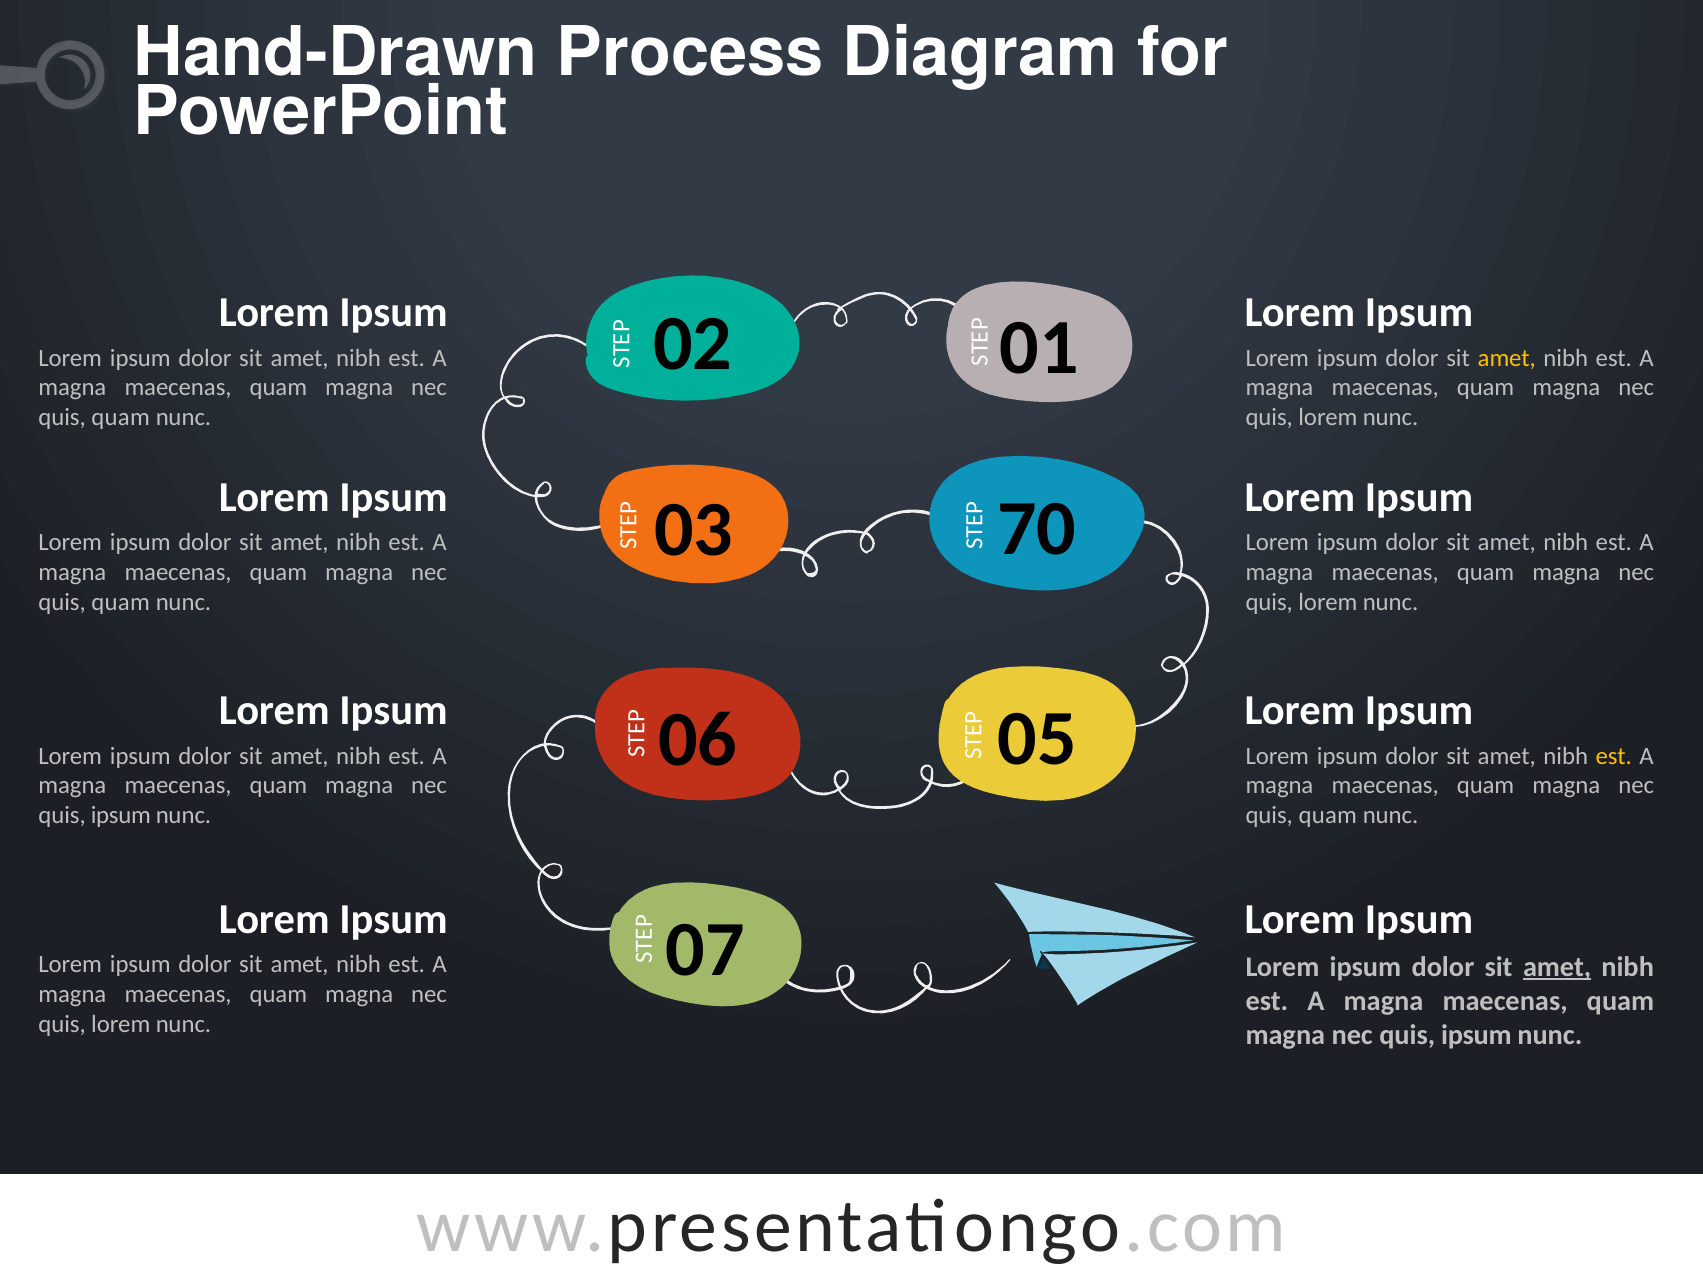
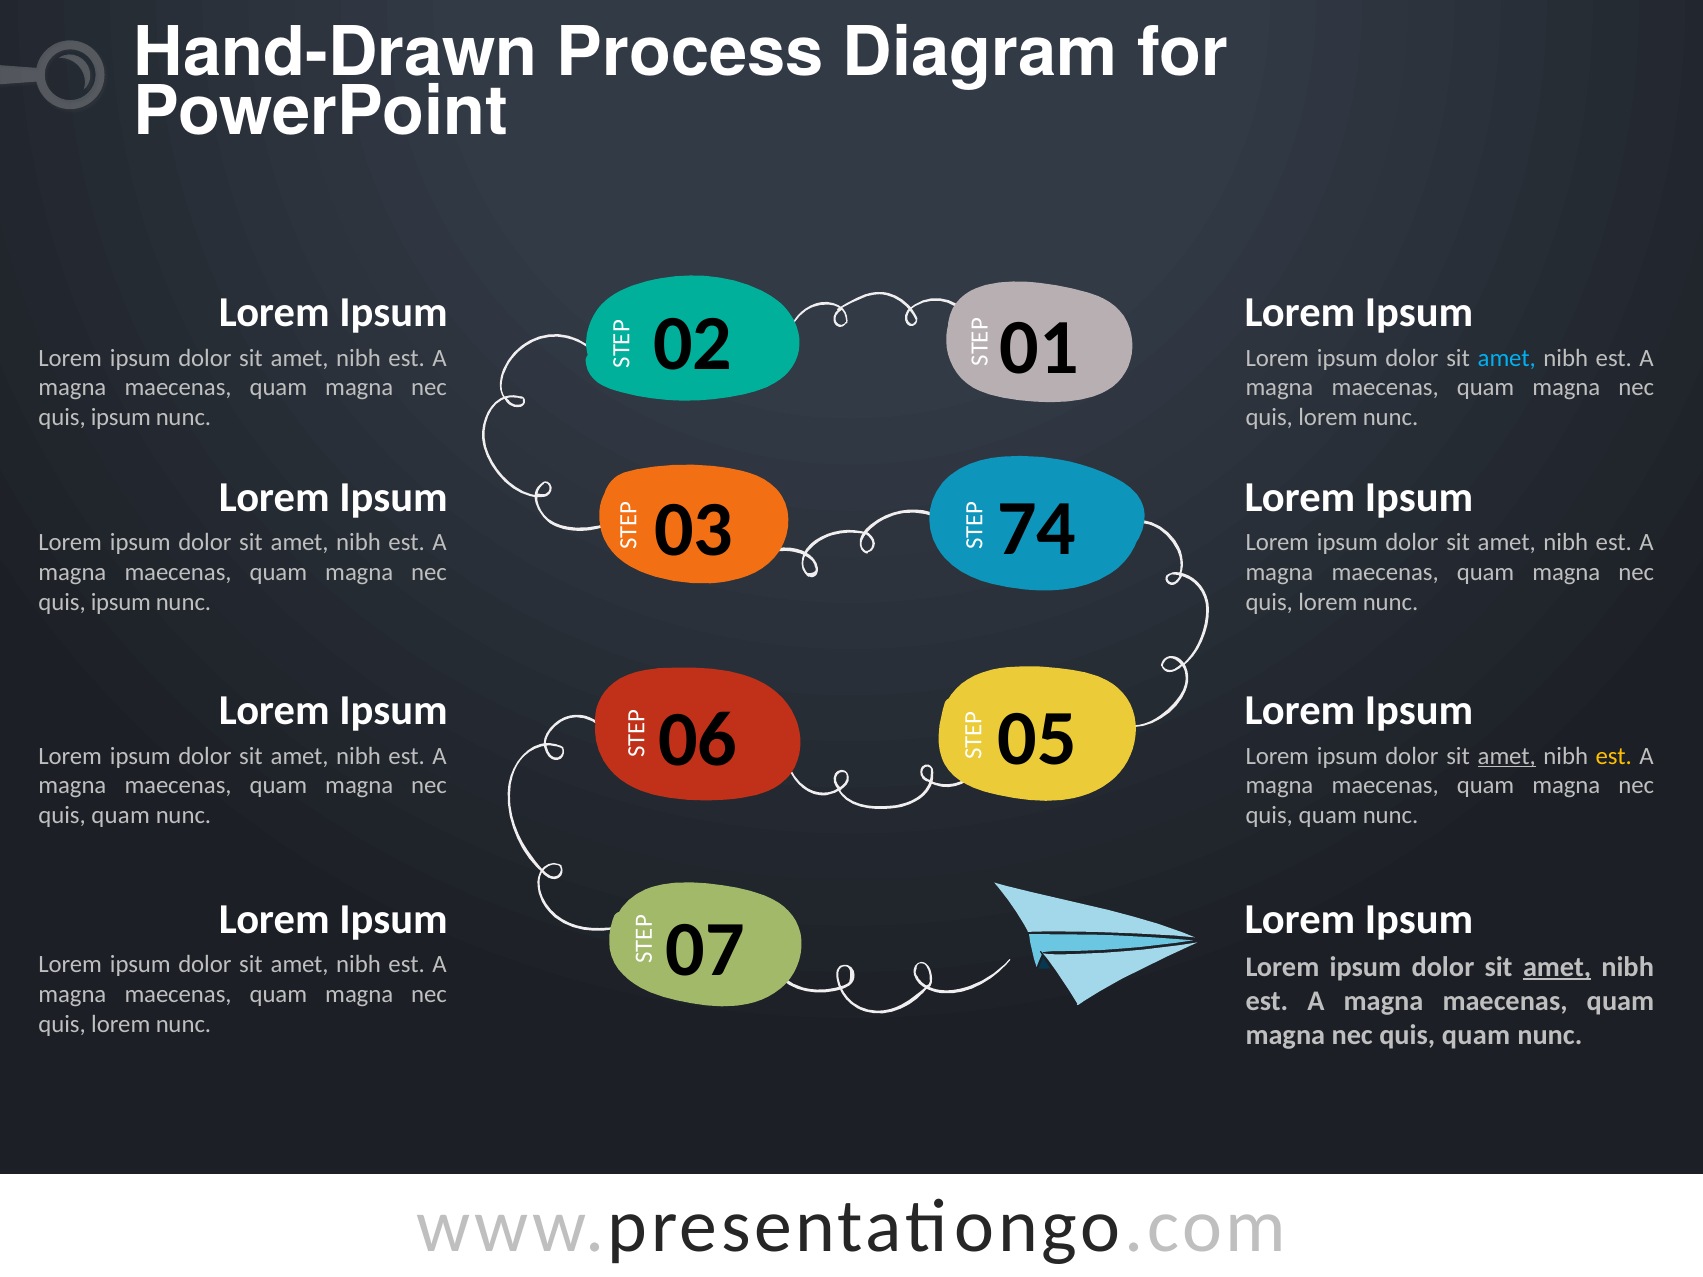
amet colour: yellow -> light blue (1507, 358)
quam: quam -> ipsum (121, 417)
70: 70 -> 74 (1037, 529)
quam: quam -> ipsum (121, 602)
amet underline: none -> present (1507, 756)
ipsum: ipsum -> quam (121, 816)
ipsum: ipsum -> quam (1476, 1035)
